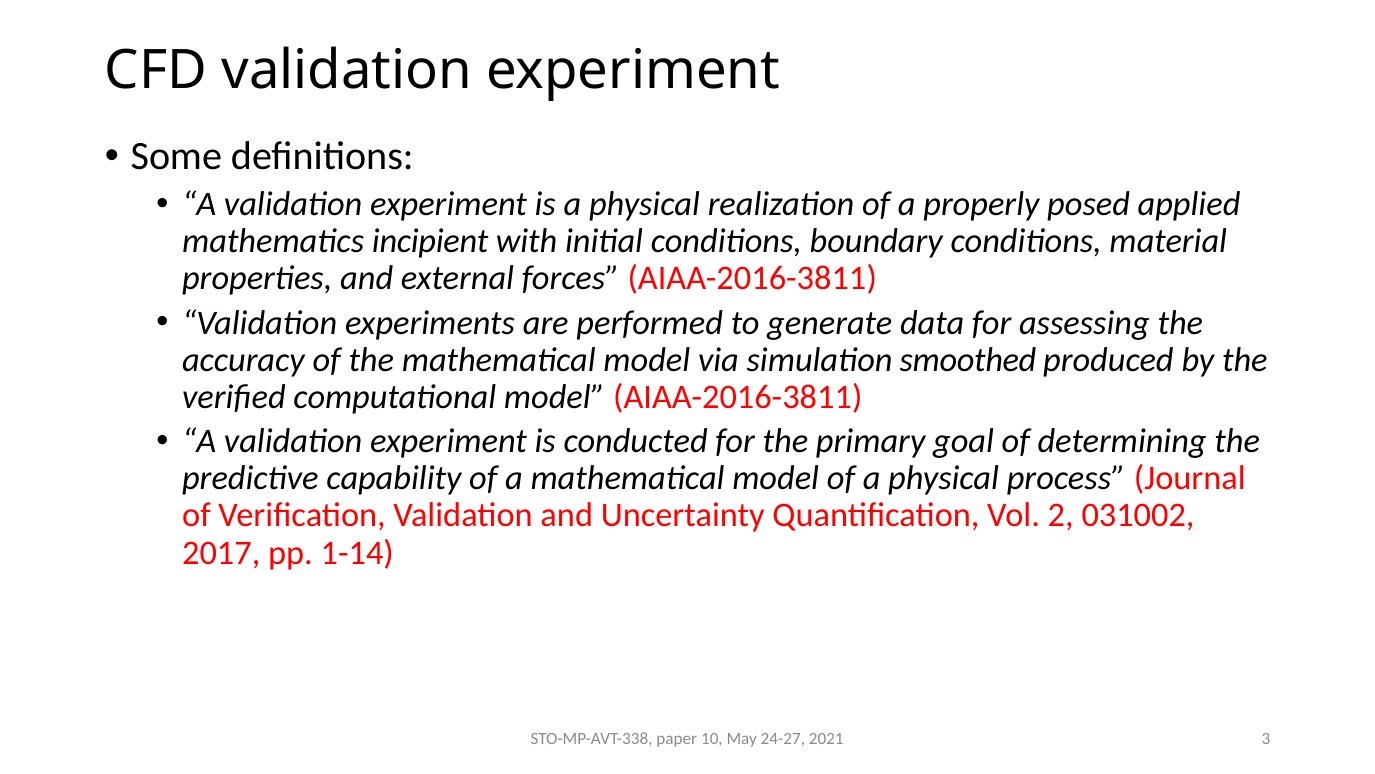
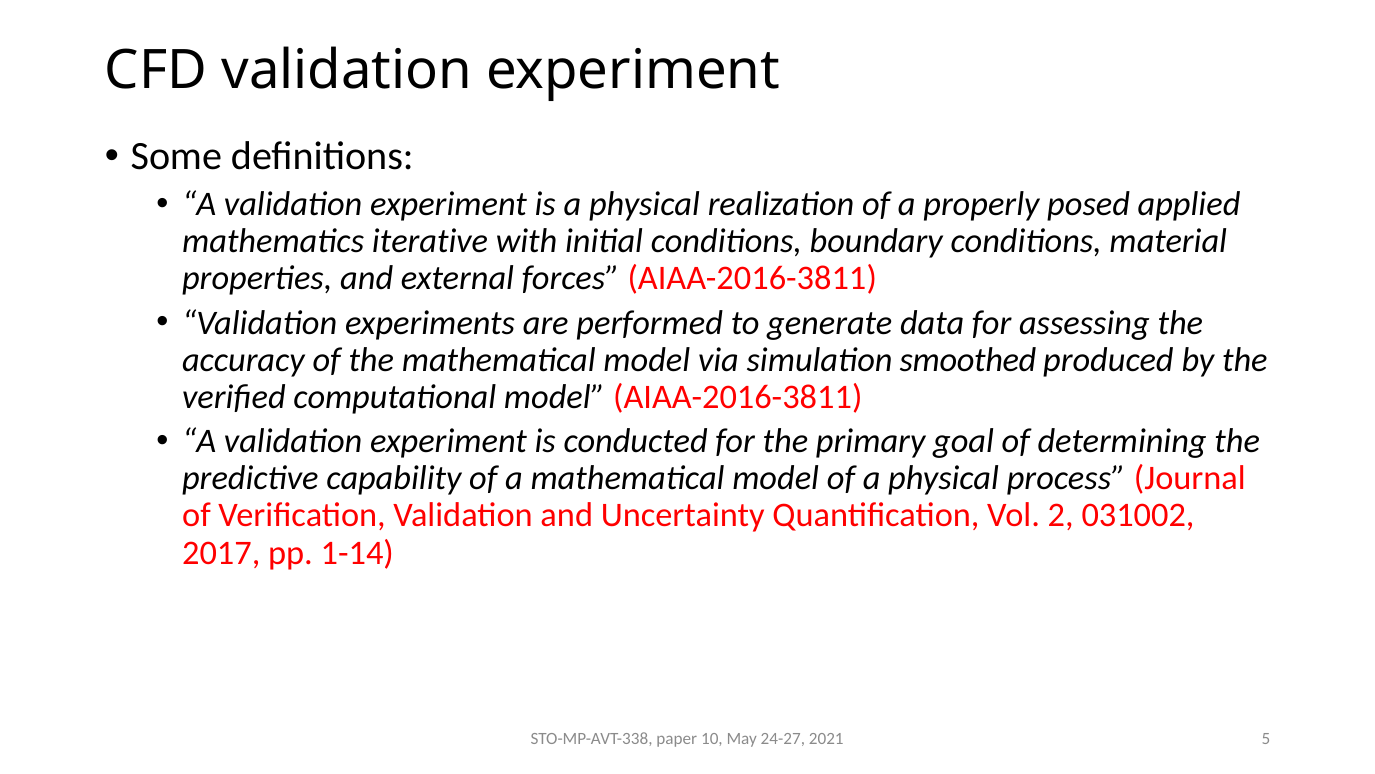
incipient: incipient -> iterative (430, 241)
3: 3 -> 5 (1266, 738)
